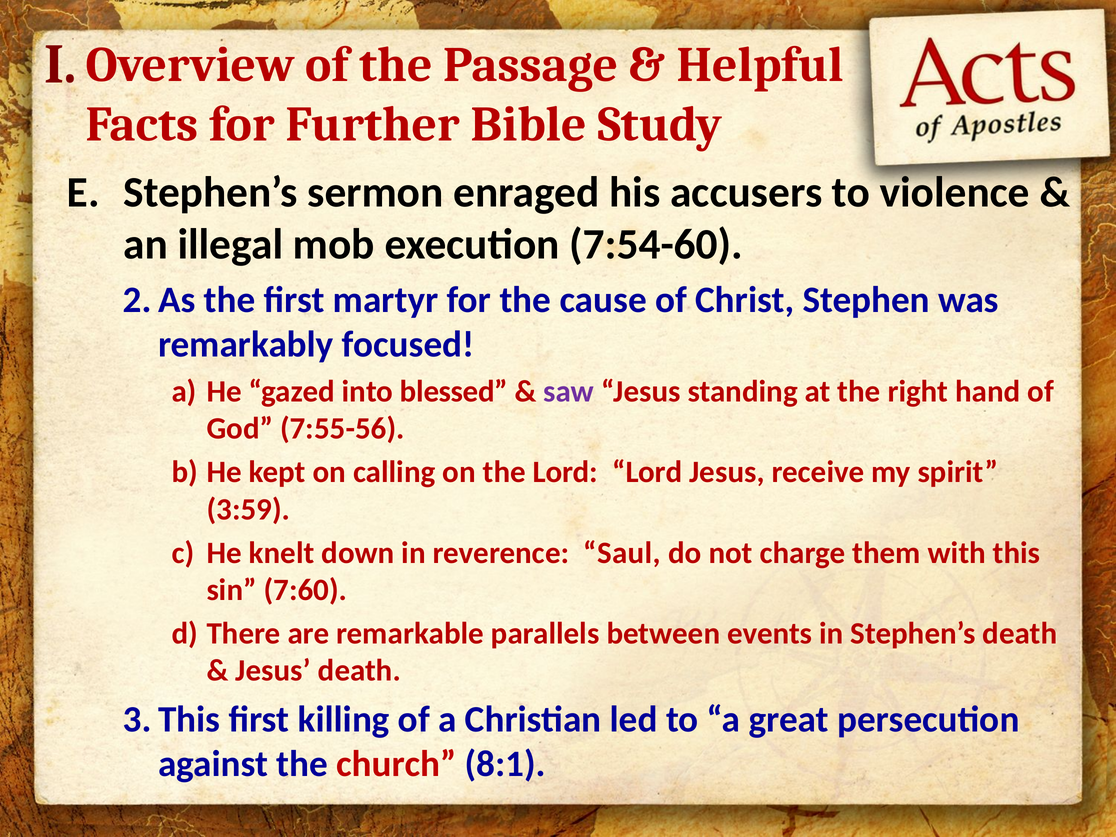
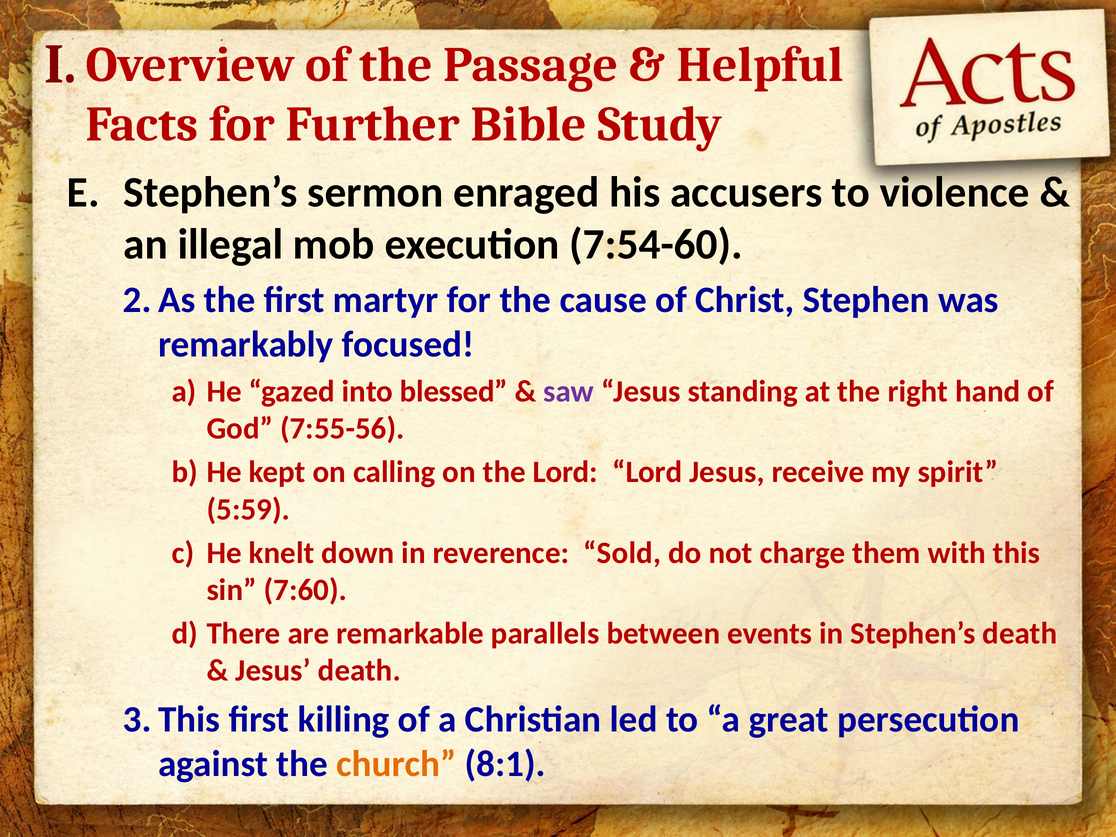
3:59: 3:59 -> 5:59 (248, 509)
Saul: Saul -> Sold (622, 553)
church colour: red -> orange (396, 764)
